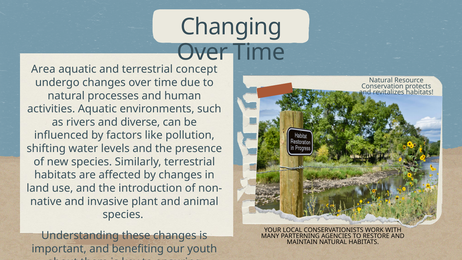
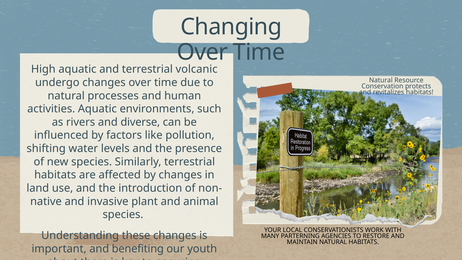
Area: Area -> High (43, 69)
concept: concept -> volcanic (197, 69)
